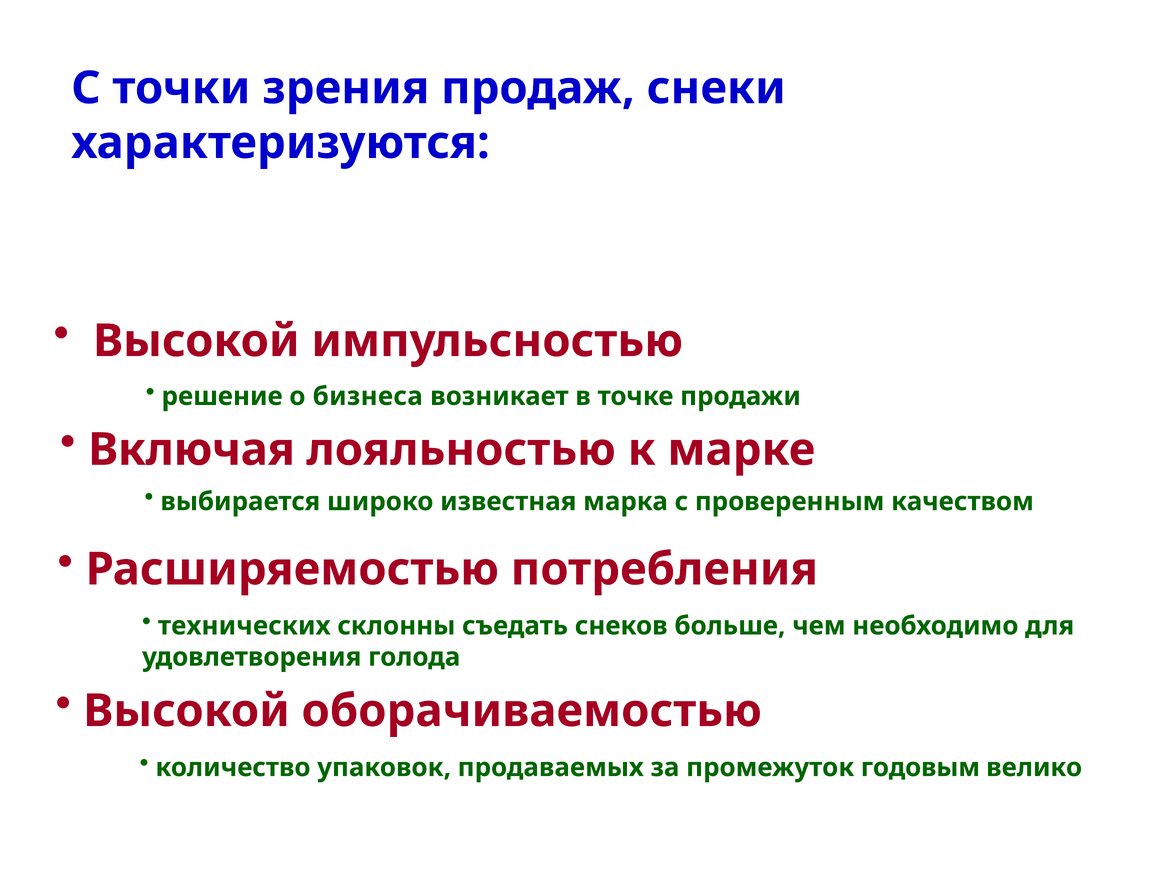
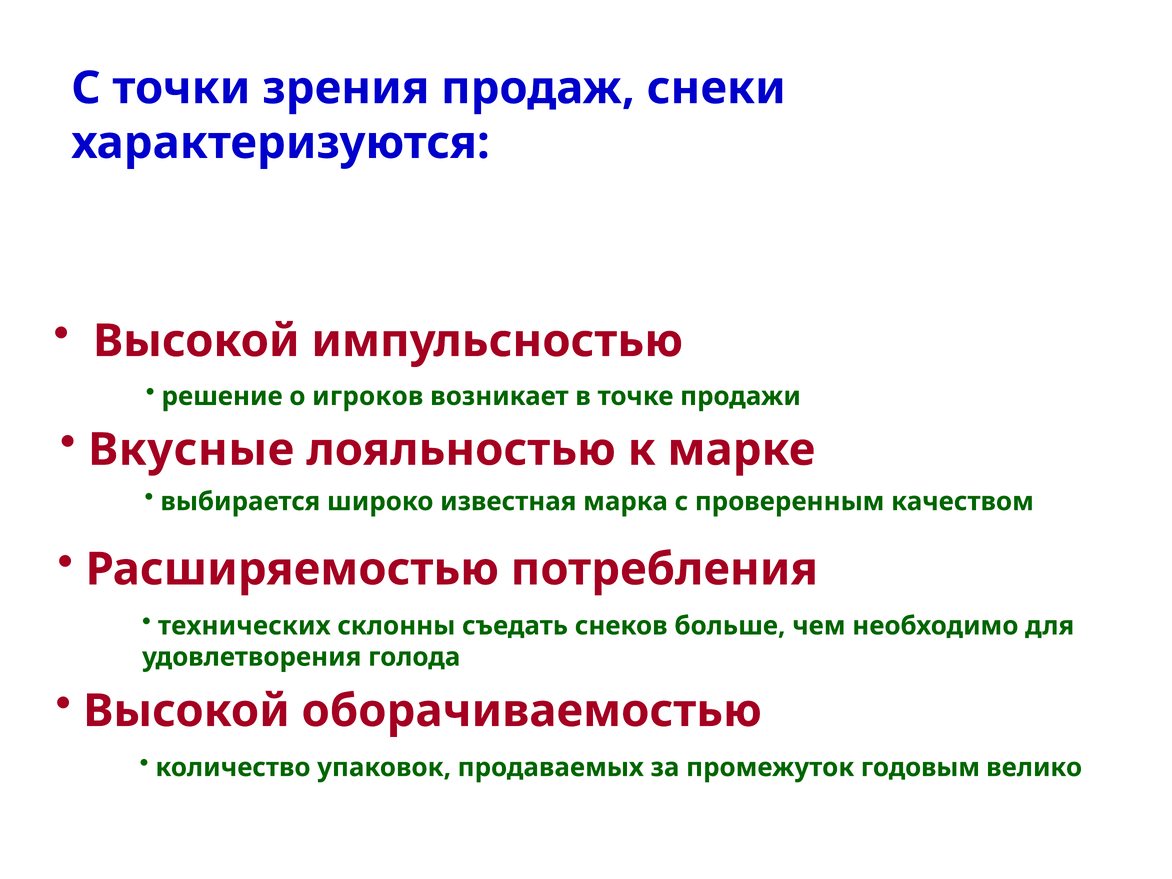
бизнеса: бизнеса -> игроков (368, 396)
Включая: Включая -> Вкусные (191, 450)
